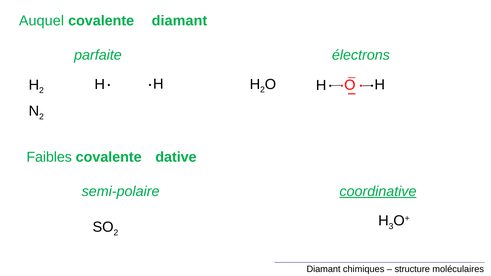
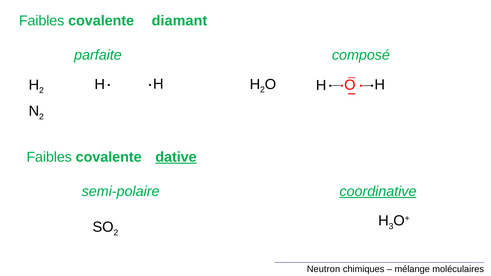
Auquel: Auquel -> Faibles (42, 21)
électrons: électrons -> composé (361, 55)
dative underline: none -> present (176, 157)
Diamant: Diamant -> Neutron (323, 269)
structure: structure -> mélange (412, 269)
